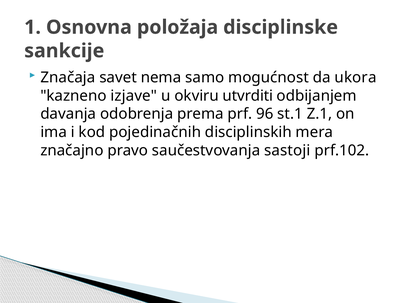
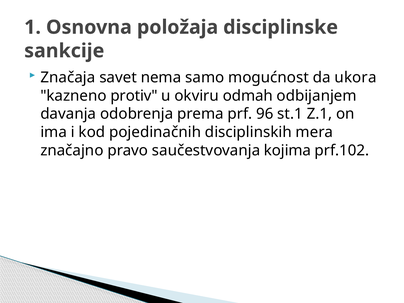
izjave: izjave -> protiv (134, 96)
utvrditi: utvrditi -> odmah (248, 96)
sastoji: sastoji -> kojima (287, 150)
